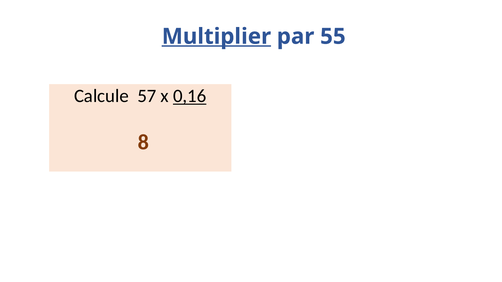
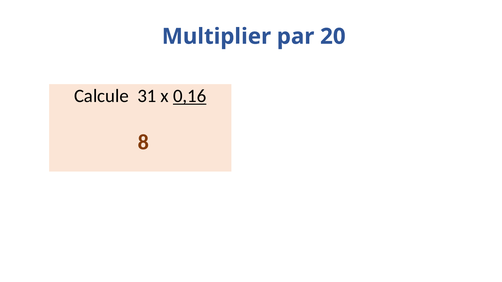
Multiplier underline: present -> none (216, 36)
55: 55 -> 20 (333, 36)
57: 57 -> 31 (147, 96)
